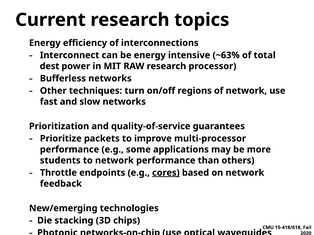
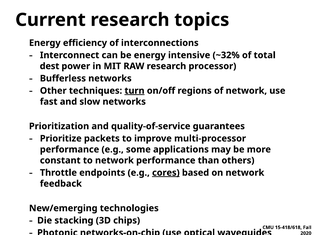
~63%: ~63% -> ~32% (226, 55)
turn underline: none -> present (135, 91)
students: students -> constant (60, 161)
